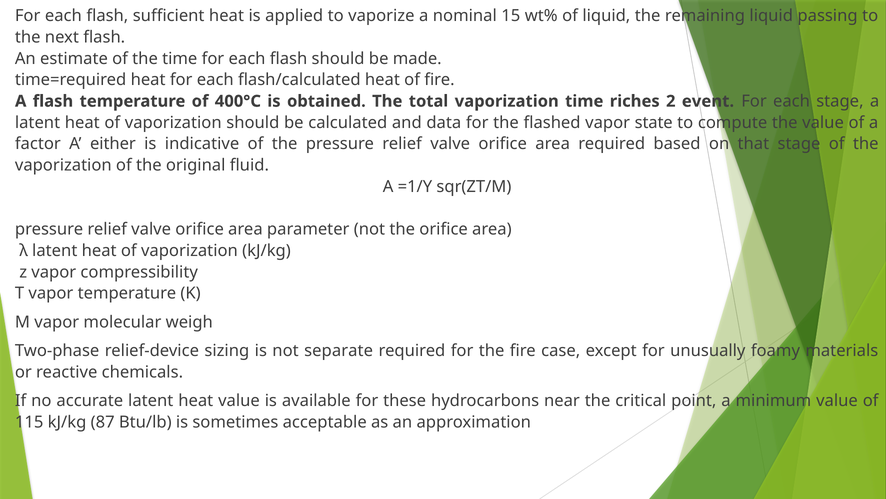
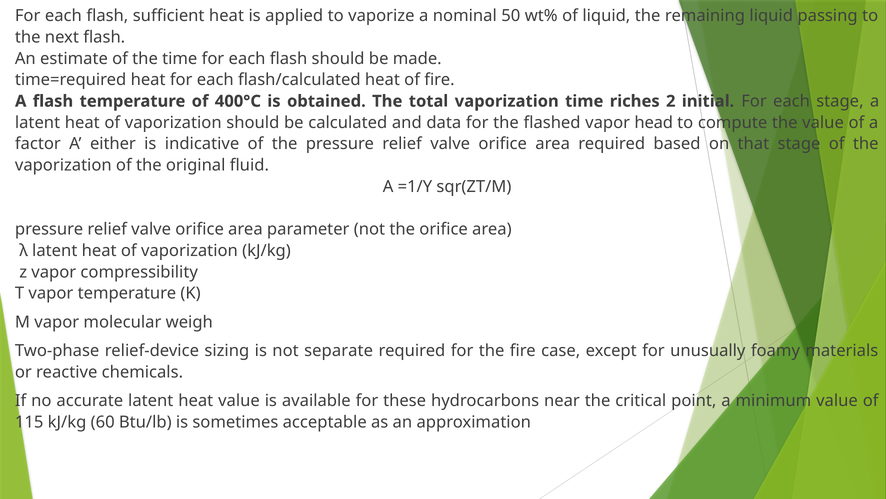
15: 15 -> 50 (511, 16)
event: event -> initial (708, 101)
state: state -> head (654, 122)
87: 87 -> 60 (103, 422)
